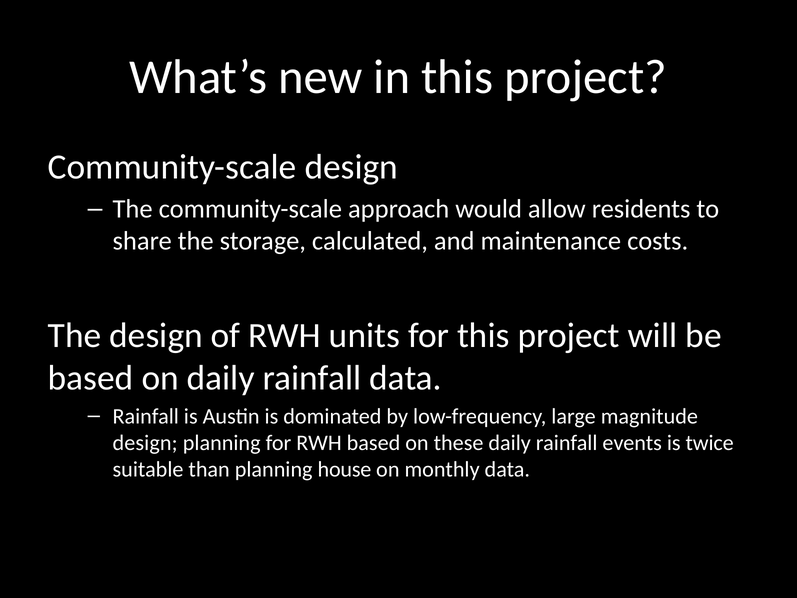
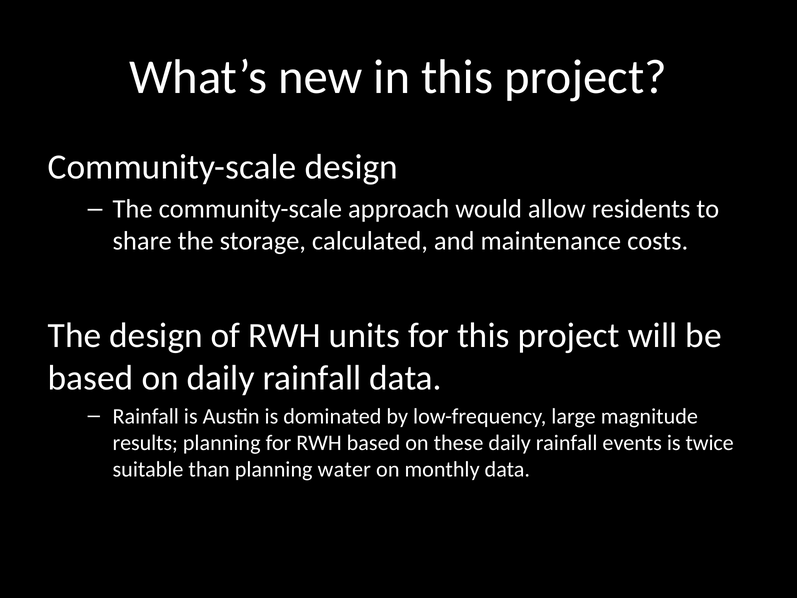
design: design -> results (145, 443)
house: house -> water (344, 469)
